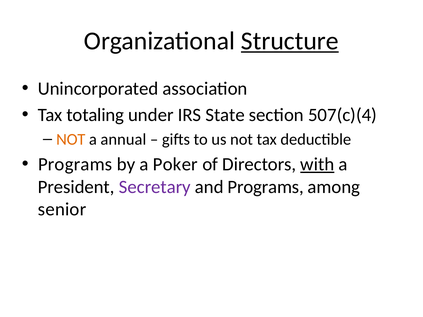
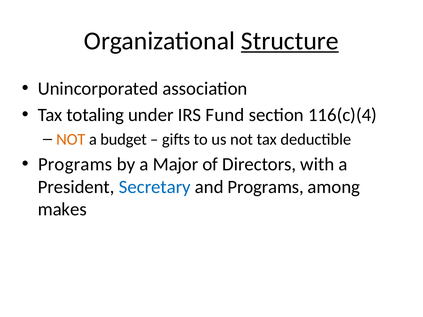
State: State -> Fund (225, 115)
507(c)(4: 507(c)(4 -> 116(c)(4 (343, 115)
annual: annual -> budget (124, 139)
Poker: Poker -> Major (176, 164)
with underline: present -> none (317, 164)
Secretary colour: purple -> blue (155, 187)
senior: senior -> makes (62, 210)
